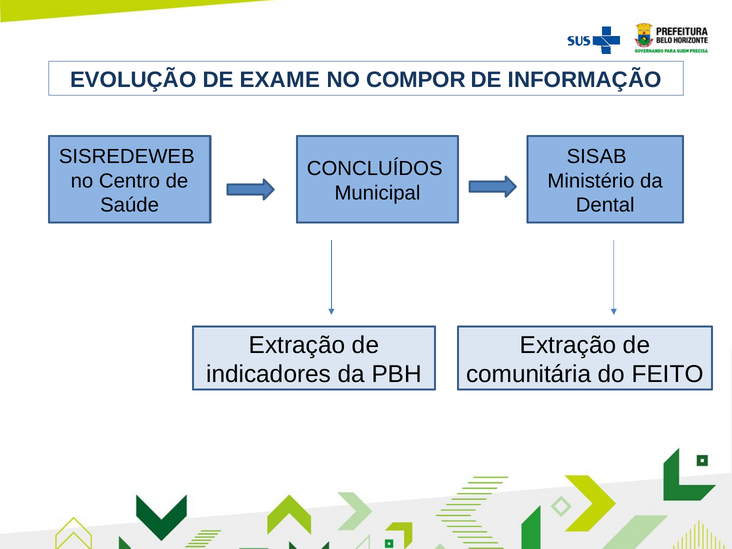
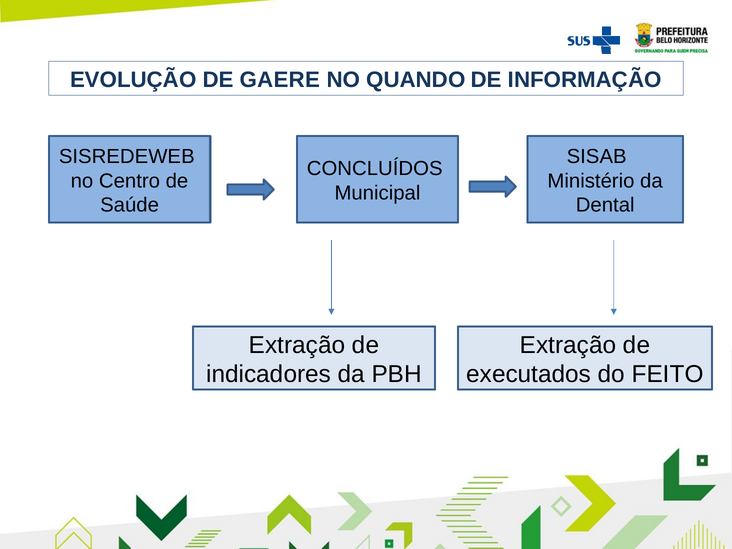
EXAME: EXAME -> GAERE (280, 80)
COMPOR: COMPOR -> QUANDO (416, 80)
comunitária: comunitária -> executados (529, 374)
